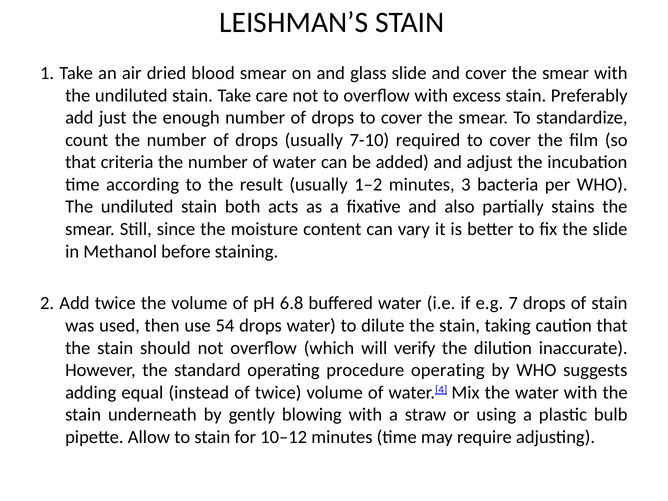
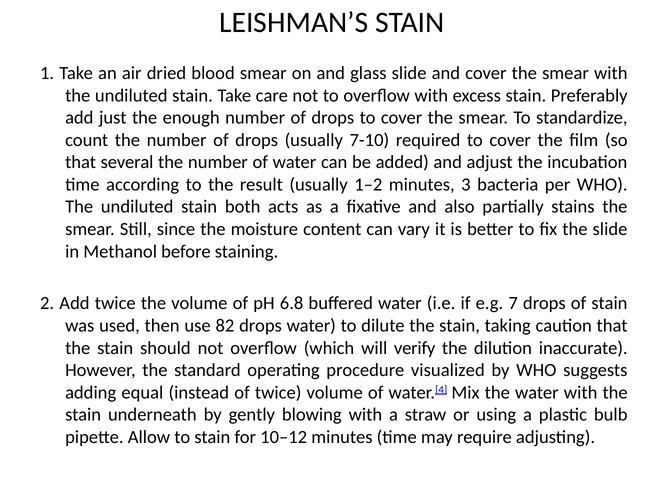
criteria: criteria -> several (127, 162)
54: 54 -> 82 (225, 326)
procedure operating: operating -> visualized (448, 370)
